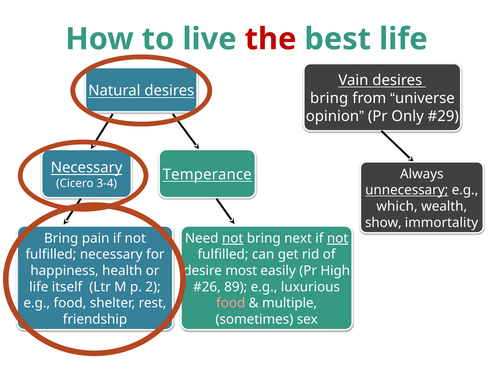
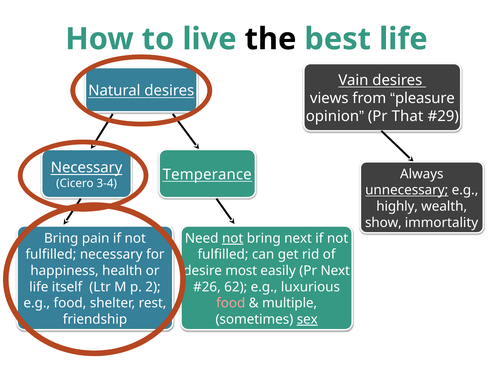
the colour: red -> black (270, 39)
bring: bring -> views (329, 98)
universe: universe -> pleasure (425, 98)
Only: Only -> That (408, 116)
which: which -> highly (397, 206)
not underline: present -> none (338, 238)
Pr High: High -> Next (335, 271)
89: 89 -> 62 (236, 287)
sex underline: none -> present (307, 319)
